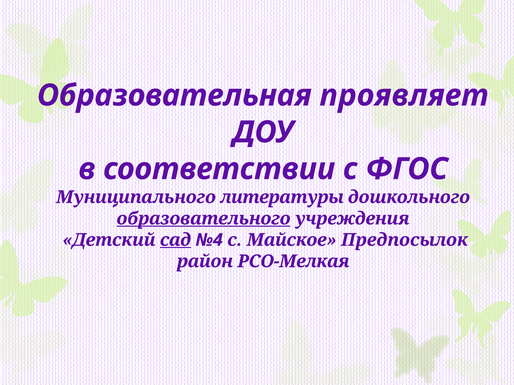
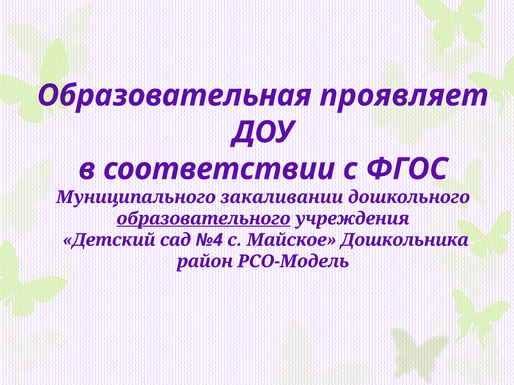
литературы: литературы -> закаливании (282, 197)
сад underline: present -> none (176, 240)
Предпосылок: Предпосылок -> Дошкольника (405, 240)
РСО-Мелкая: РСО-Мелкая -> РСО-Модель (293, 262)
